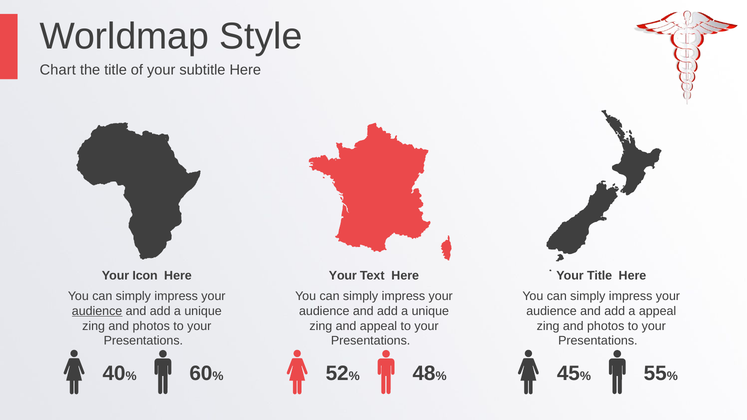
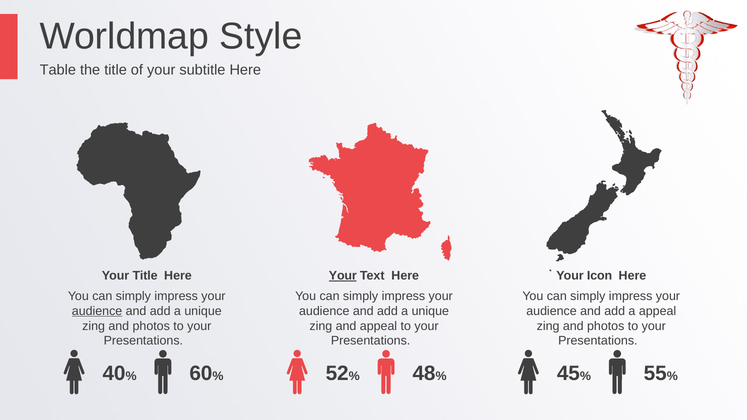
Chart: Chart -> Table (58, 70)
Your Icon: Icon -> Title (145, 276)
Your underline: none -> present (343, 276)
Your Title: Title -> Icon (600, 276)
